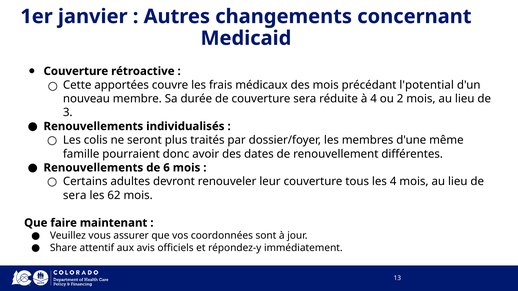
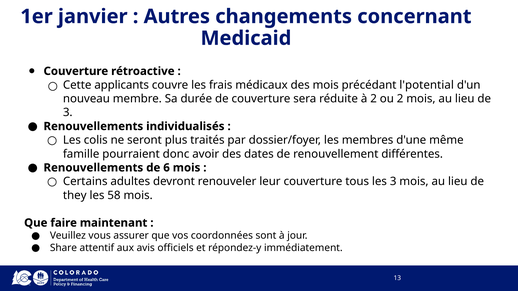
apportées: apportées -> applicants (122, 85)
à 4: 4 -> 2 (374, 99)
les 4: 4 -> 3 (393, 182)
sera: sera -> they (75, 196)
62: 62 -> 58 (114, 196)
